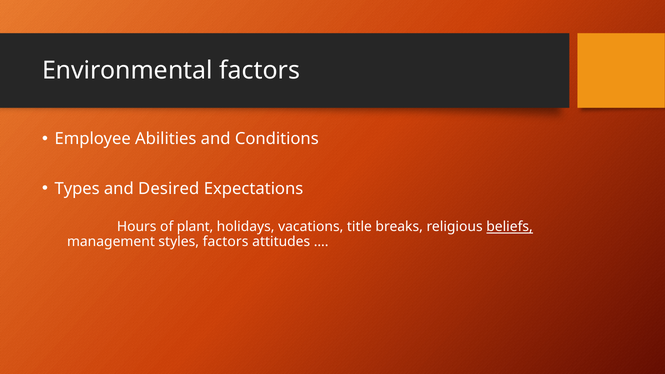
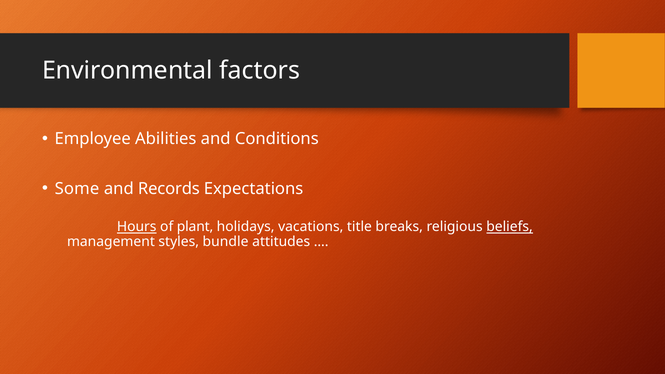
Types: Types -> Some (77, 189)
Desired: Desired -> Records (169, 189)
Hours underline: none -> present (137, 227)
styles factors: factors -> bundle (226, 242)
